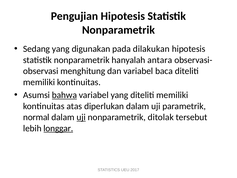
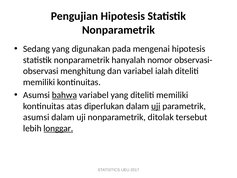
dilakukan: dilakukan -> mengenai (151, 49)
antara: antara -> nomor (160, 60)
baca: baca -> ialah (164, 71)
uji underline: none -> present (156, 106)
normal: normal -> asumsi (36, 117)
uji underline: present -> none (81, 117)
